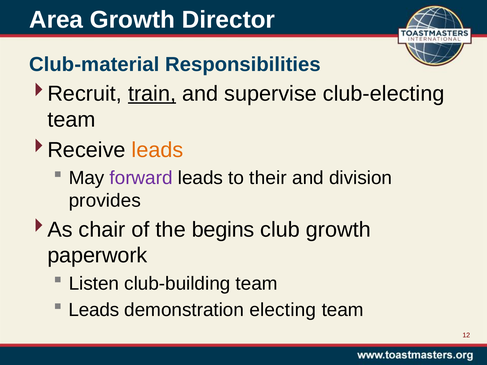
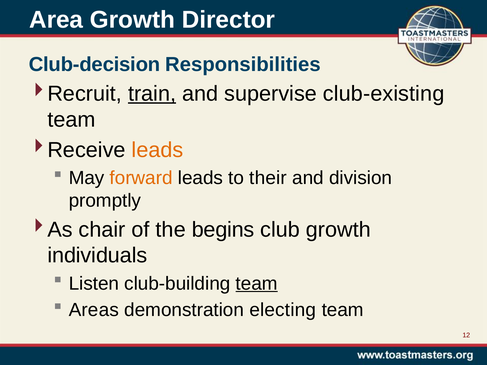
Club-material: Club-material -> Club-decision (94, 65)
club-electing: club-electing -> club-existing (384, 94)
forward colour: purple -> orange (141, 178)
provides: provides -> promptly (105, 201)
paperwork: paperwork -> individuals (97, 256)
team underline: none -> present (257, 284)
Leads: Leads -> Areas (94, 310)
